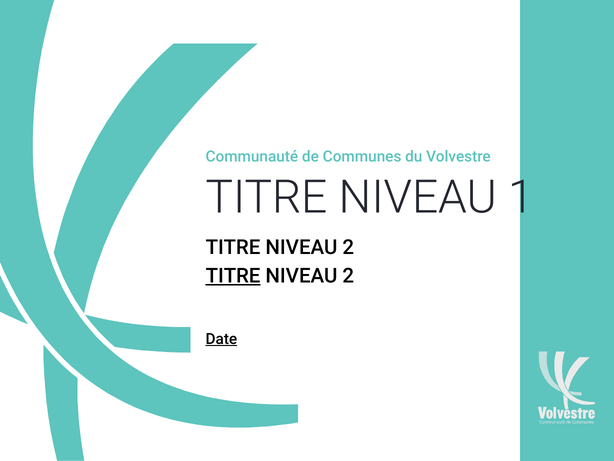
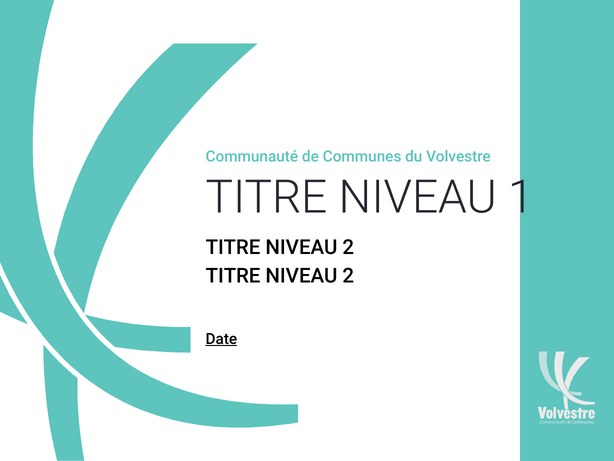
TITRE underline: present -> none (233, 276)
